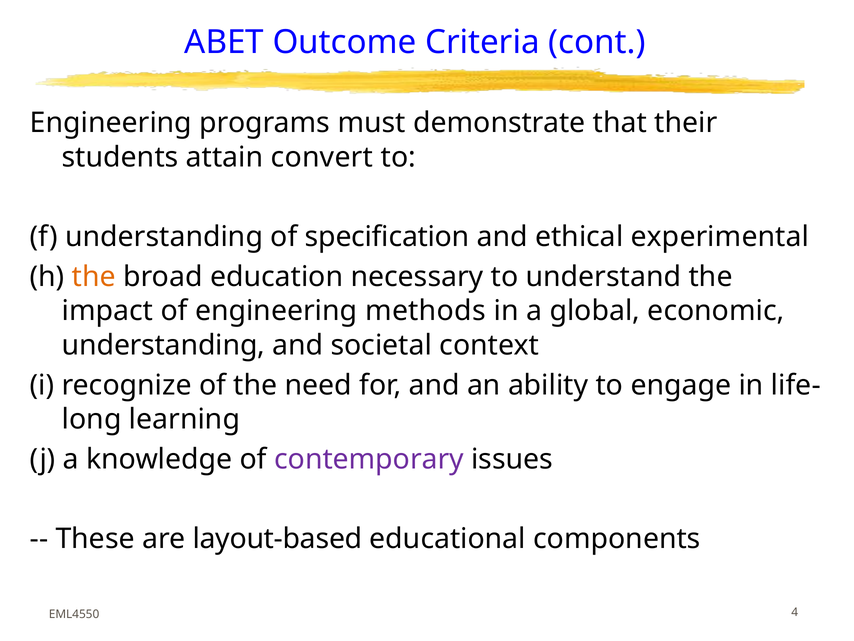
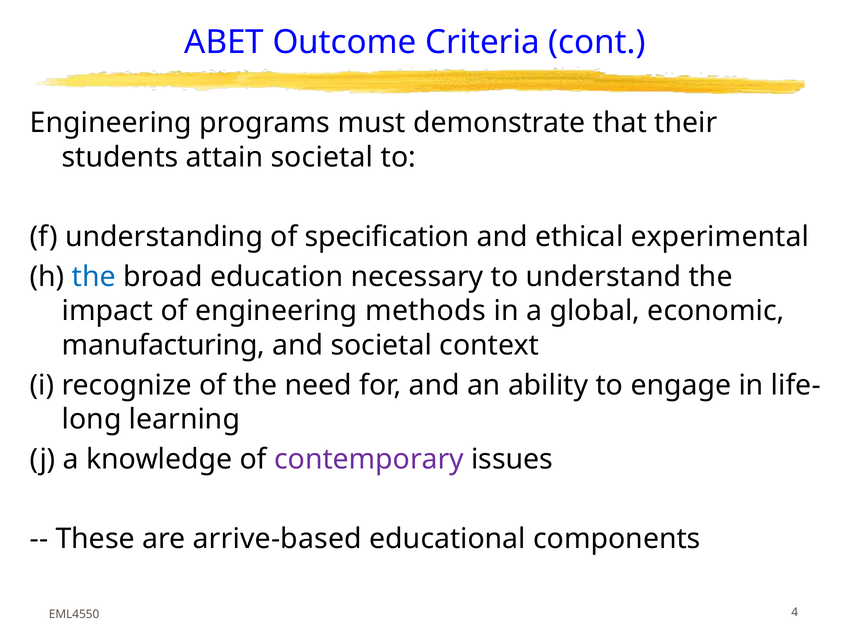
attain convert: convert -> societal (322, 157)
the colour: orange -> blue (94, 277)
understanding: understanding -> manufacturing (163, 345)
layout-based: layout-based -> arrive-based (277, 539)
